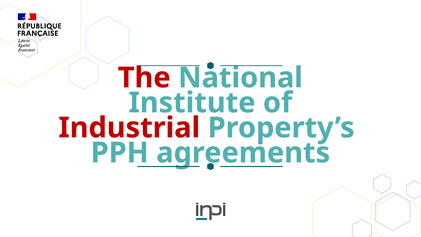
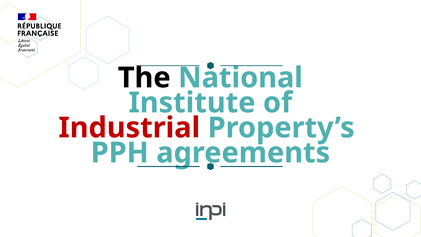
The colour: red -> black (144, 78)
